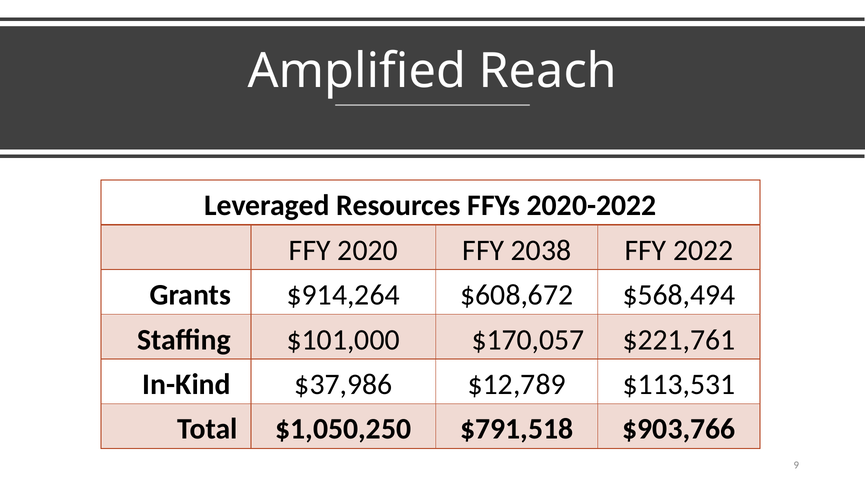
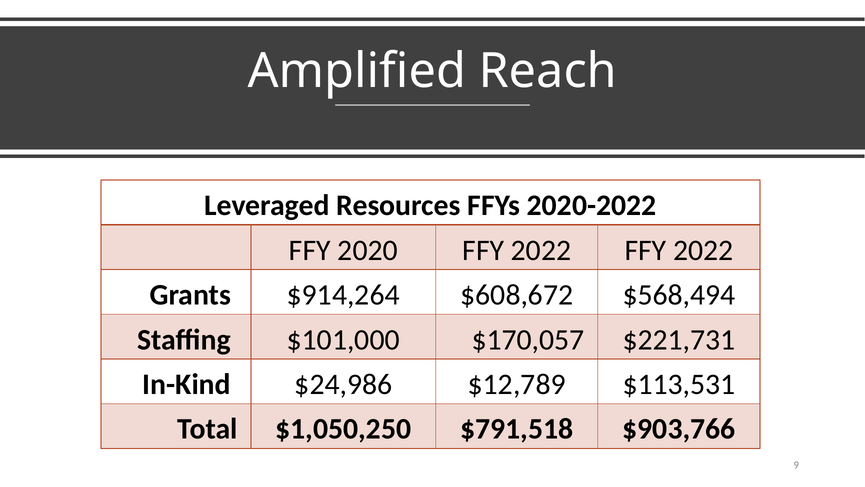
2020 FFY 2038: 2038 -> 2022 (541, 250)
$221,761: $221,761 -> $221,731 (679, 339)
$37,986: $37,986 -> $24,986 (343, 384)
